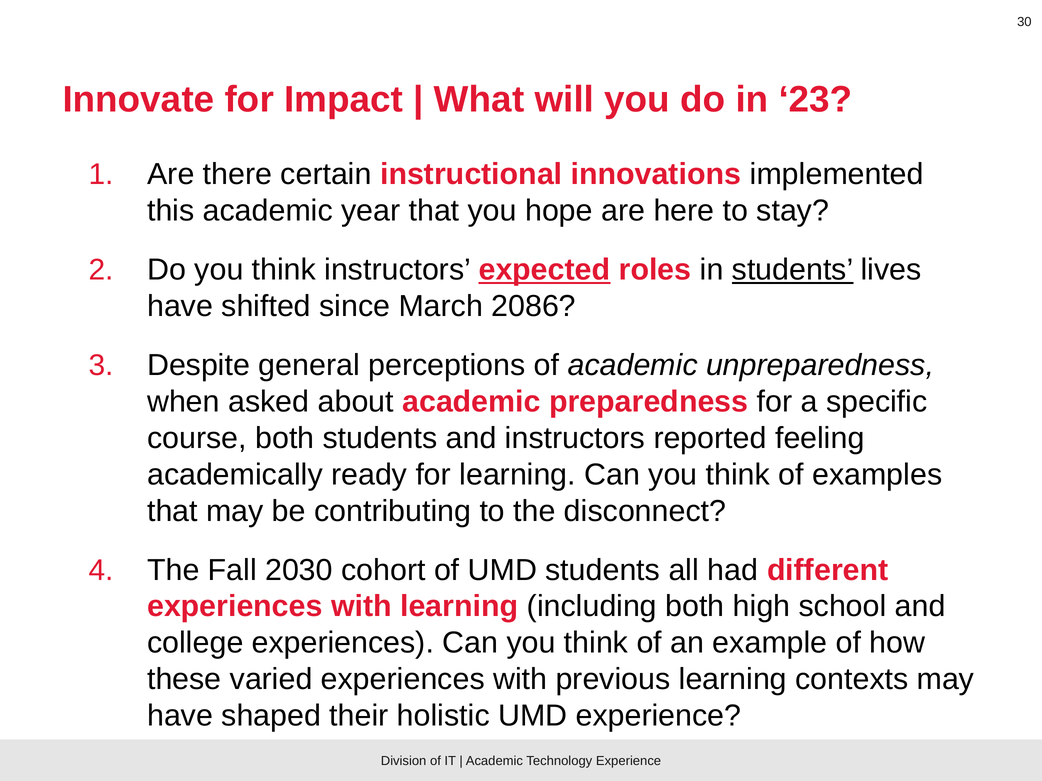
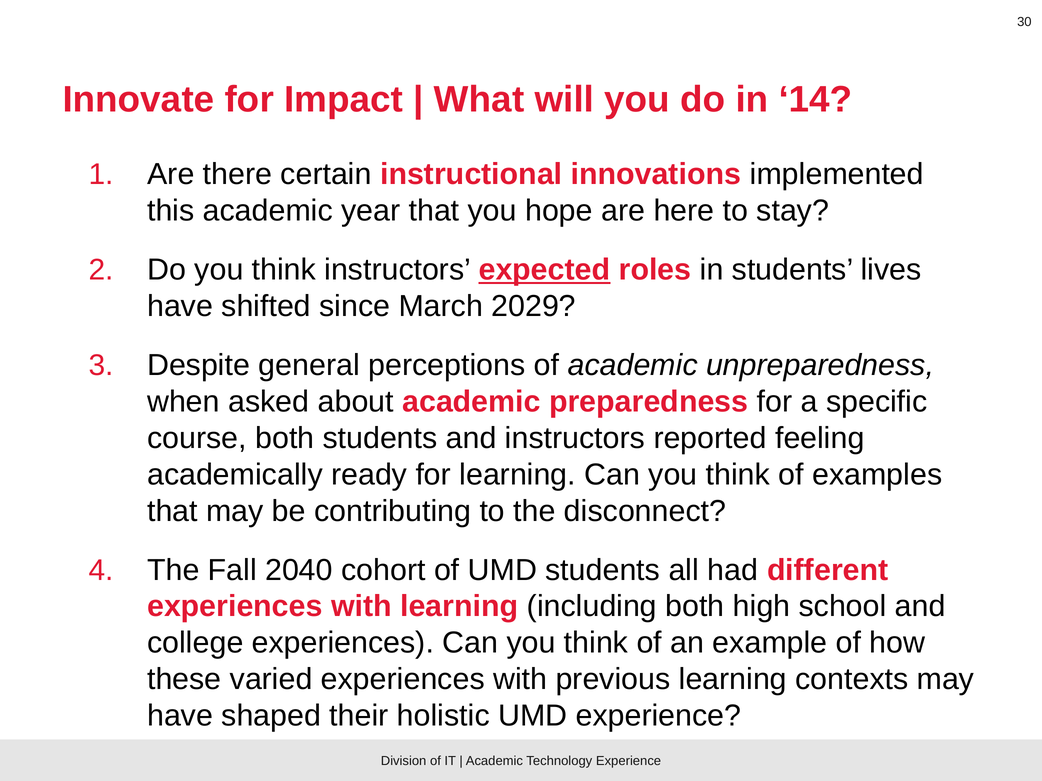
23: 23 -> 14 (816, 100)
students underline: present -> none (793, 270)
2086: 2086 -> 2029 (534, 306)
2030: 2030 -> 2040 (299, 570)
